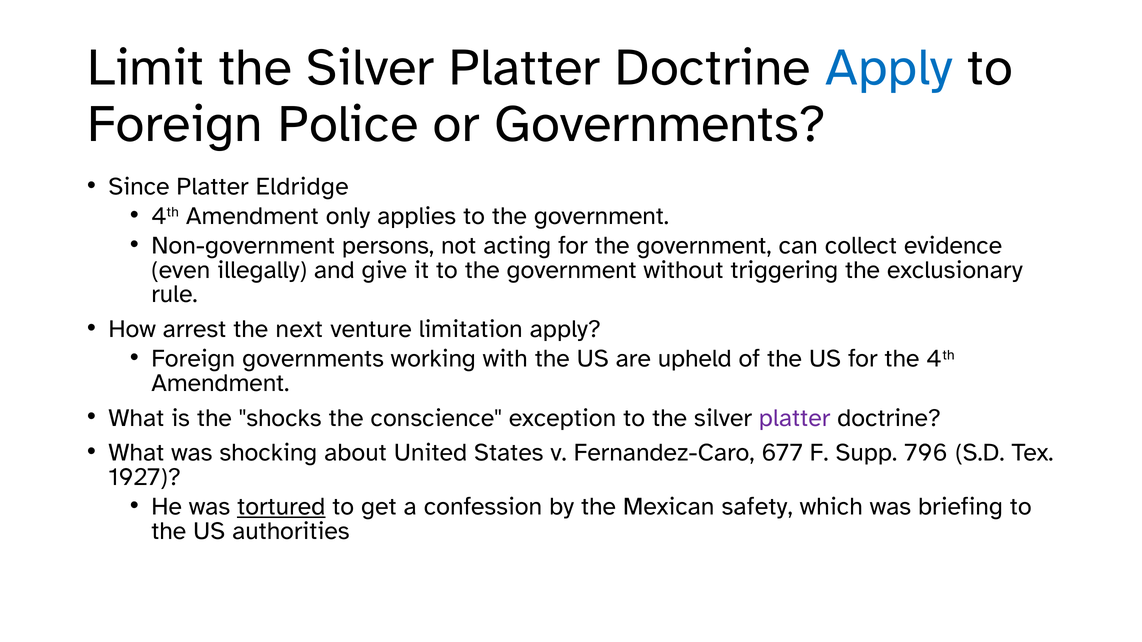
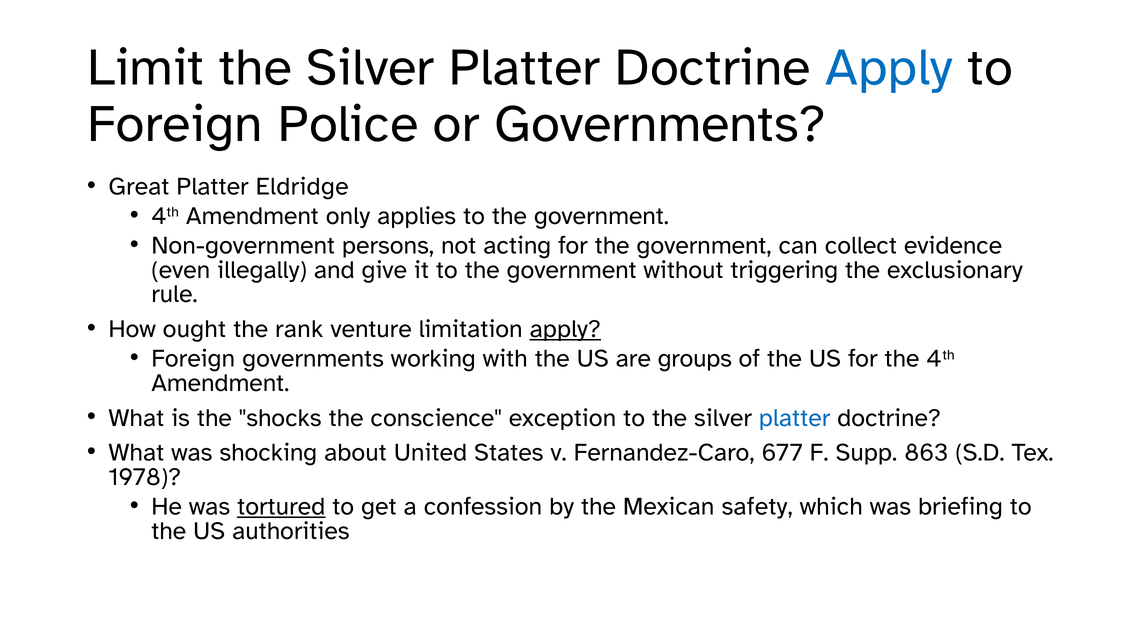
Since: Since -> Great (139, 186)
arrest: arrest -> ought (194, 329)
next: next -> rank (299, 329)
apply underline: none -> present (565, 329)
upheld: upheld -> groups (695, 359)
platter colour: purple -> blue (795, 418)
796: 796 -> 863 (926, 453)
1927: 1927 -> 1978 (145, 477)
